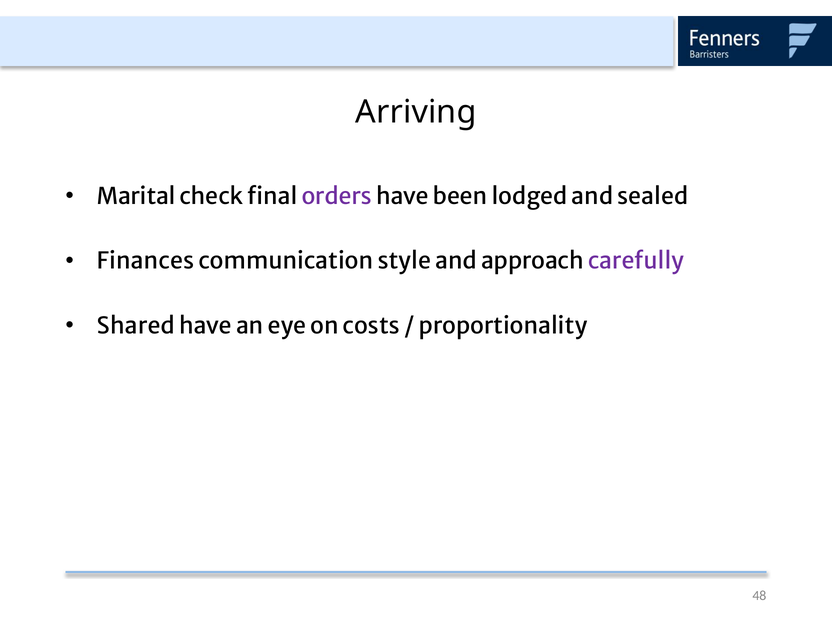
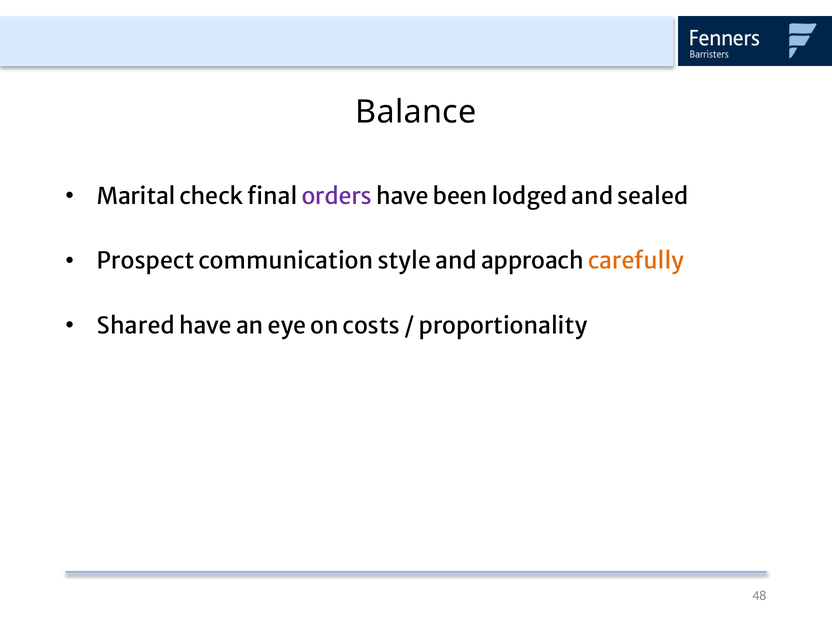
Arriving: Arriving -> Balance (416, 112)
Finances: Finances -> Prospect (146, 261)
carefully colour: purple -> orange (636, 261)
